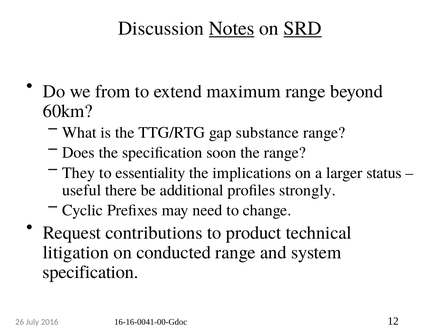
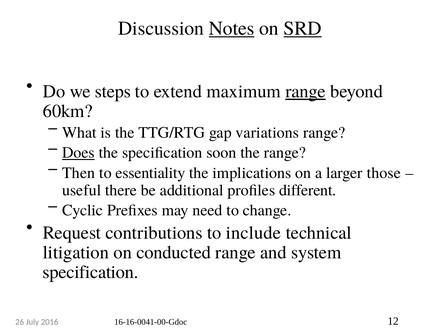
from: from -> steps (113, 91)
range underline: none -> present (306, 91)
substance: substance -> variations (267, 132)
Does underline: none -> present (78, 153)
They: They -> Then (79, 173)
status: status -> those (384, 173)
strongly: strongly -> different (308, 190)
product: product -> include (254, 233)
